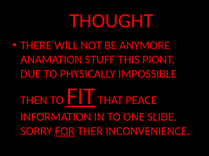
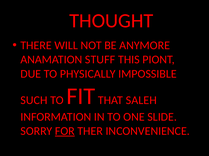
THEN: THEN -> SUCH (34, 101)
FIT underline: present -> none (81, 97)
PEACE: PEACE -> SALEH (141, 101)
